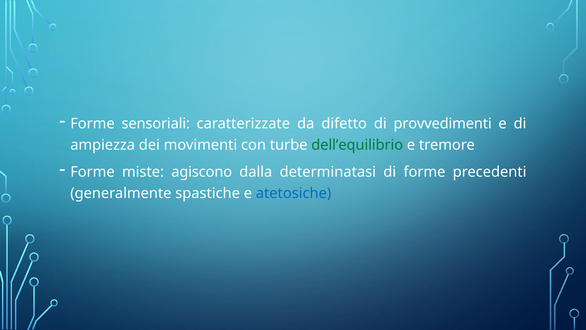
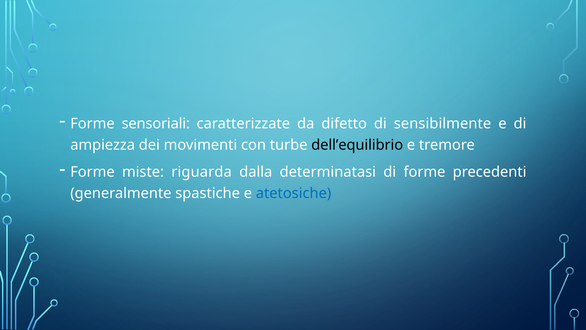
provvedimenti: provvedimenti -> sensibilmente (442, 124)
dell’equilibrio colour: green -> black (357, 145)
agiscono: agiscono -> riguarda (202, 172)
